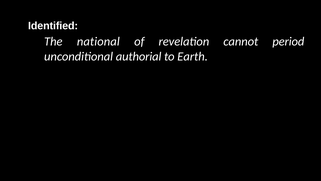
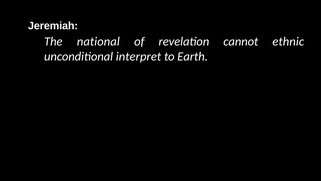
Identified: Identified -> Jeremiah (53, 26)
period: period -> ethnic (288, 41)
authorial: authorial -> interpret (139, 56)
